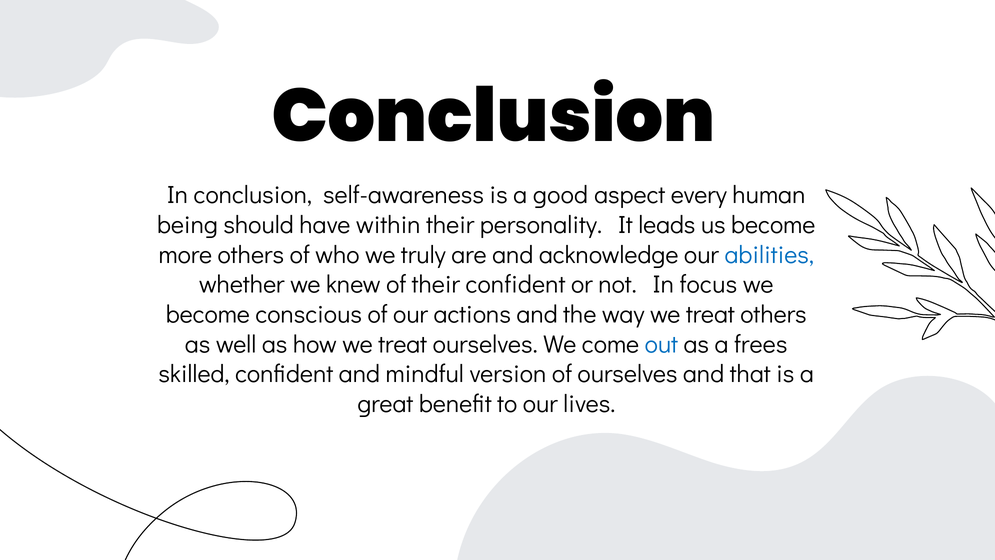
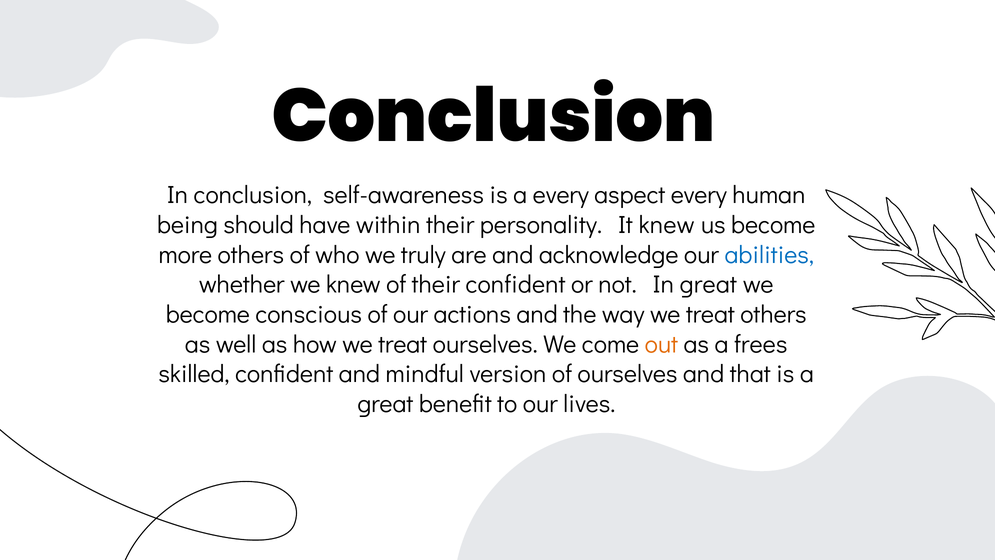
a good: good -> every (561, 195)
It leads: leads -> knew (667, 225)
In focus: focus -> great (708, 285)
out colour: blue -> orange (661, 344)
